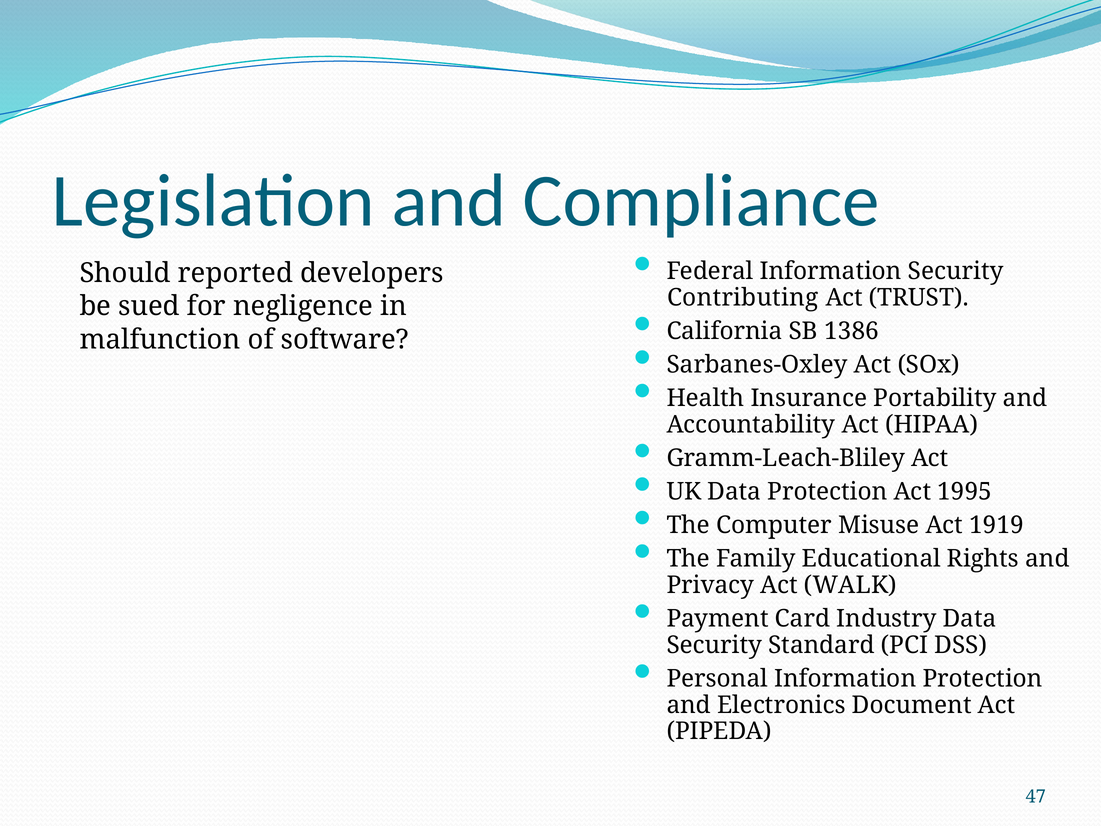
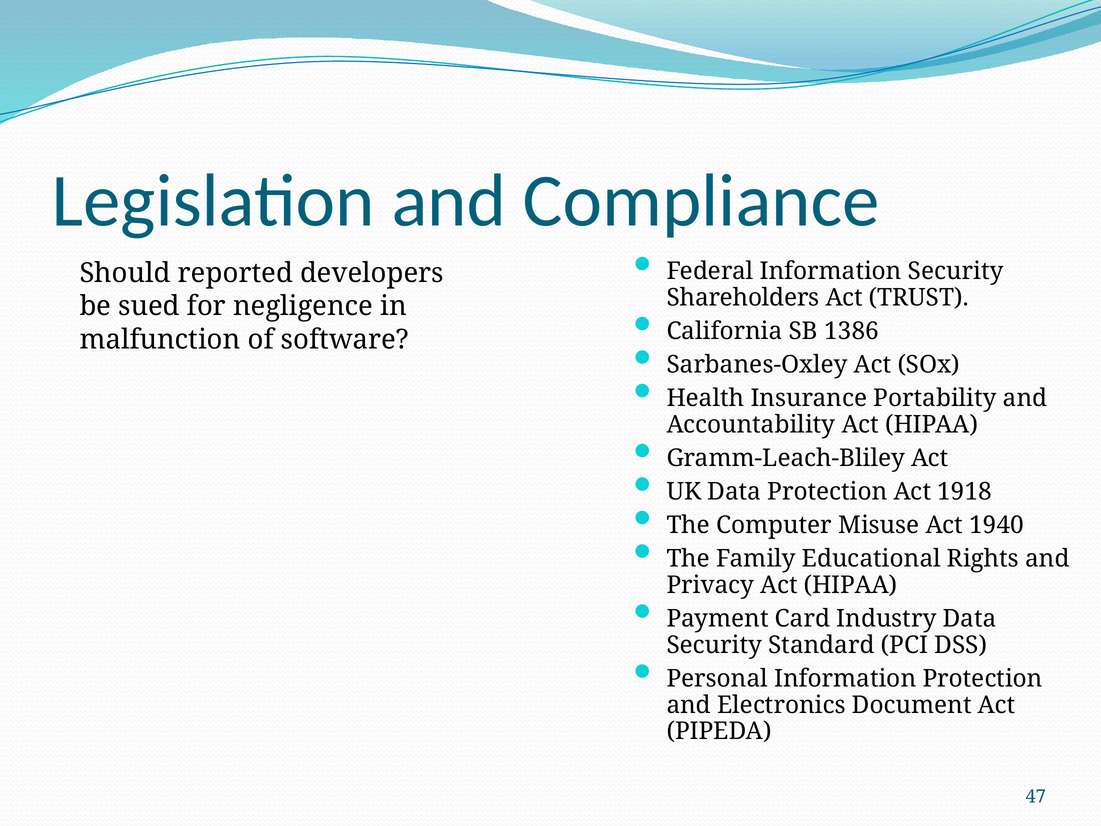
Contributing: Contributing -> Shareholders (743, 298)
1995: 1995 -> 1918 (965, 492)
1919: 1919 -> 1940 (997, 525)
Privacy Act WALK: WALK -> HIPAA (851, 585)
